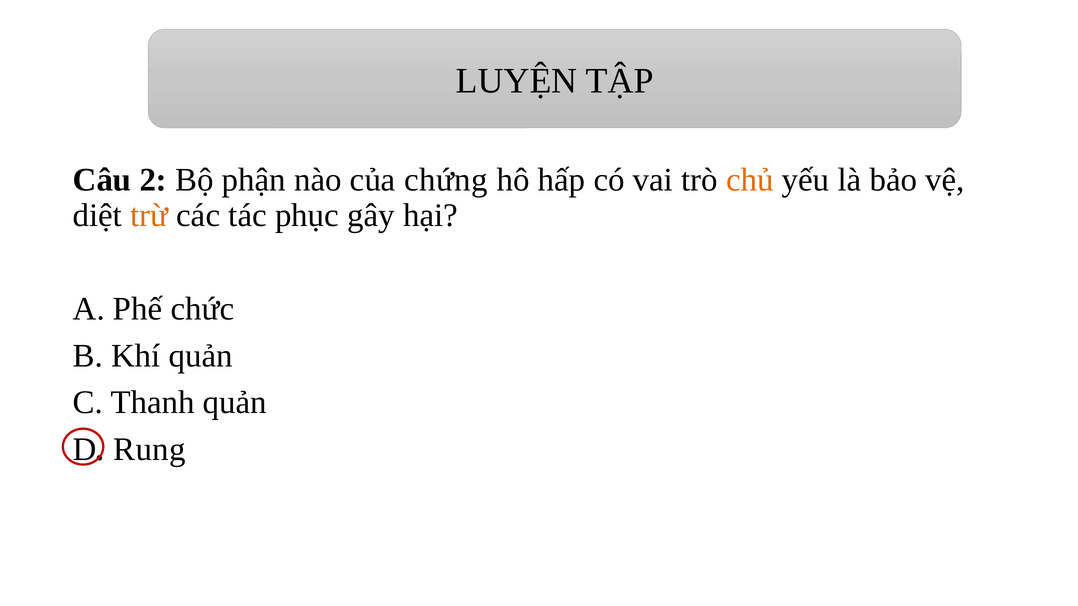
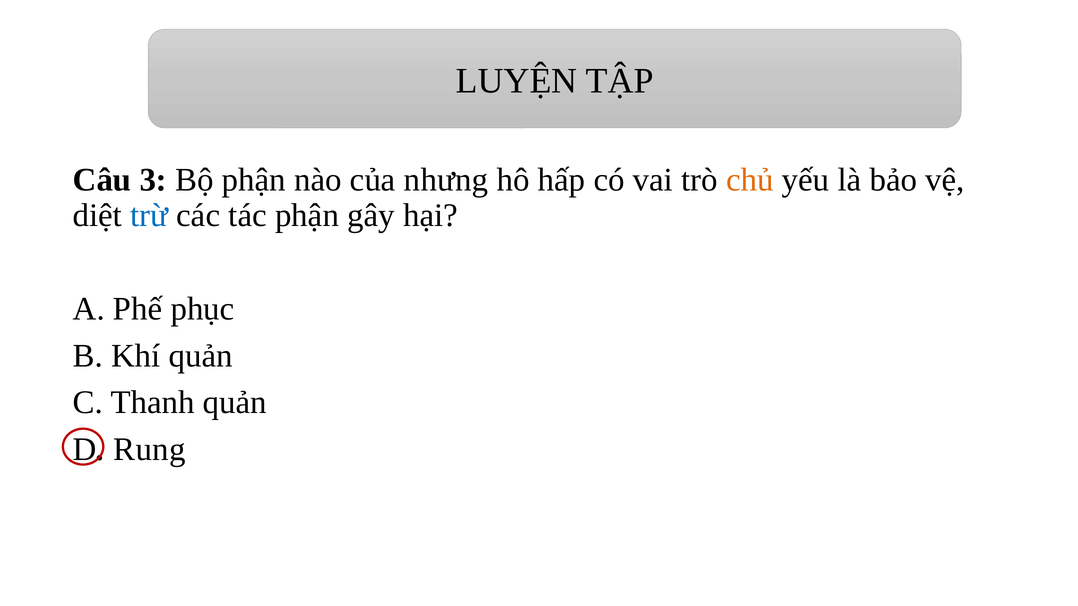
2: 2 -> 3 (153, 180)
chứng: chứng -> nhưng (446, 180)
trừ colour: orange -> blue (149, 215)
tác phục: phục -> phận (307, 215)
chức: chức -> phục (203, 309)
